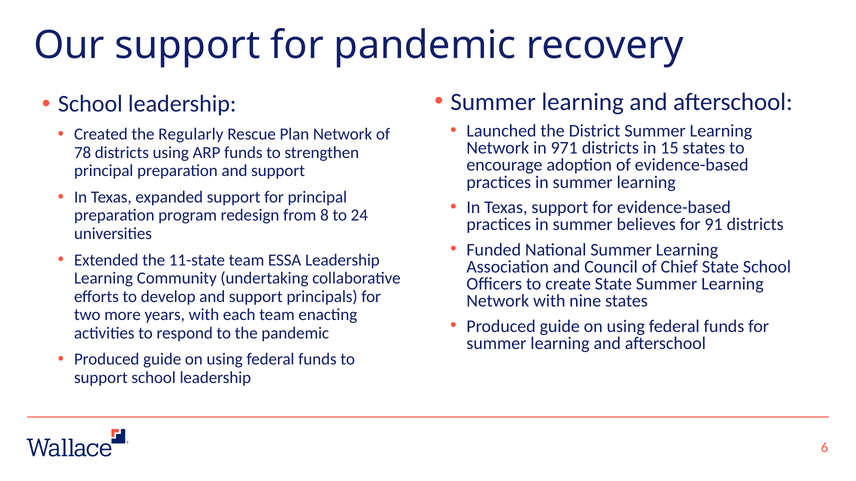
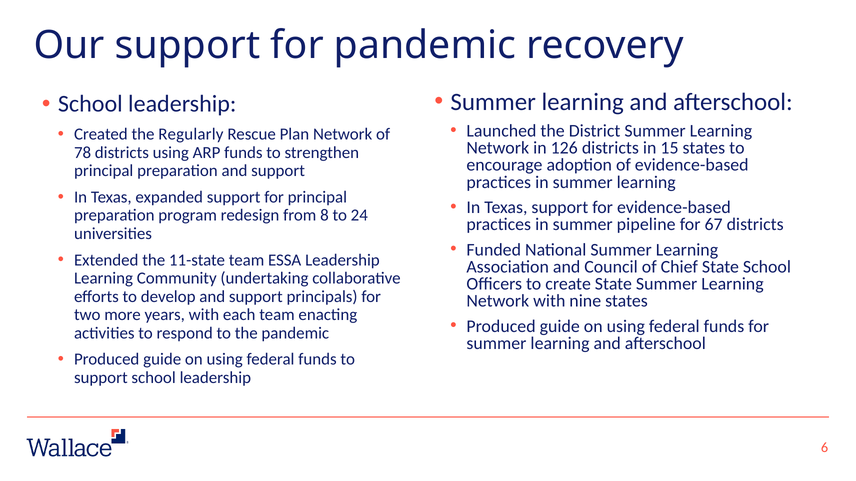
971: 971 -> 126 (564, 148)
believes: believes -> pipeline (646, 225)
91: 91 -> 67 (714, 225)
